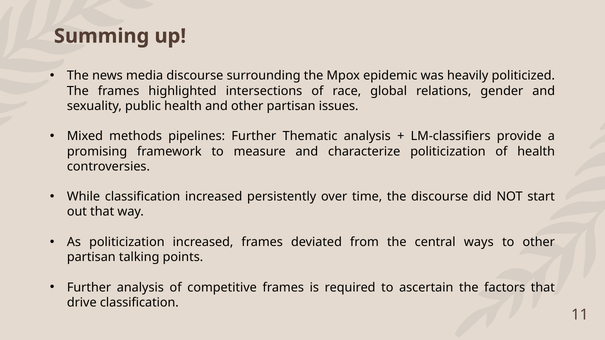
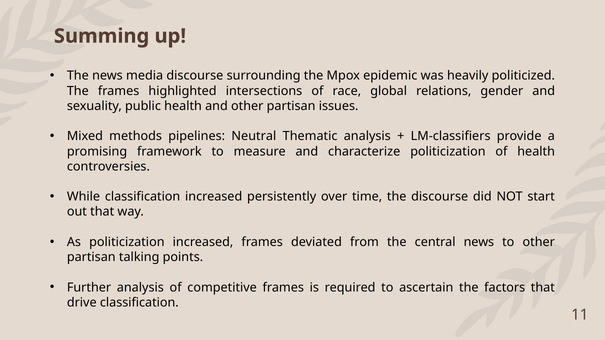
pipelines Further: Further -> Neutral (254, 136)
central ways: ways -> news (479, 242)
